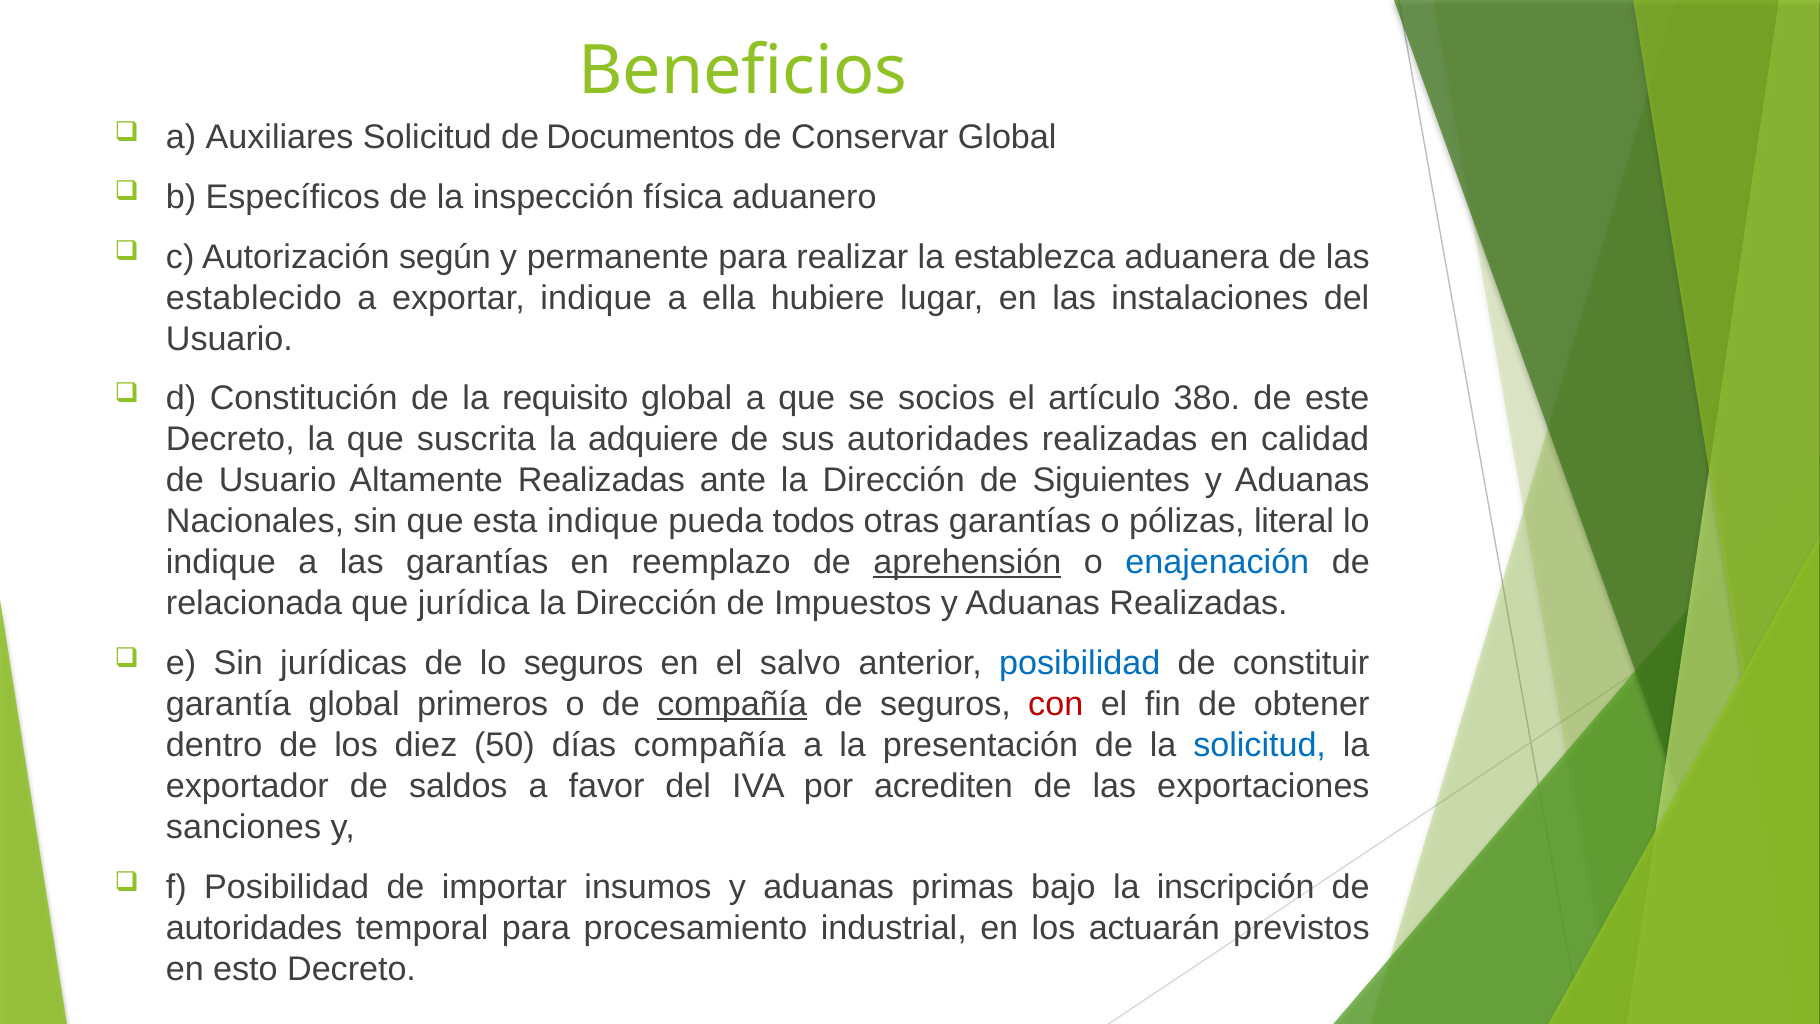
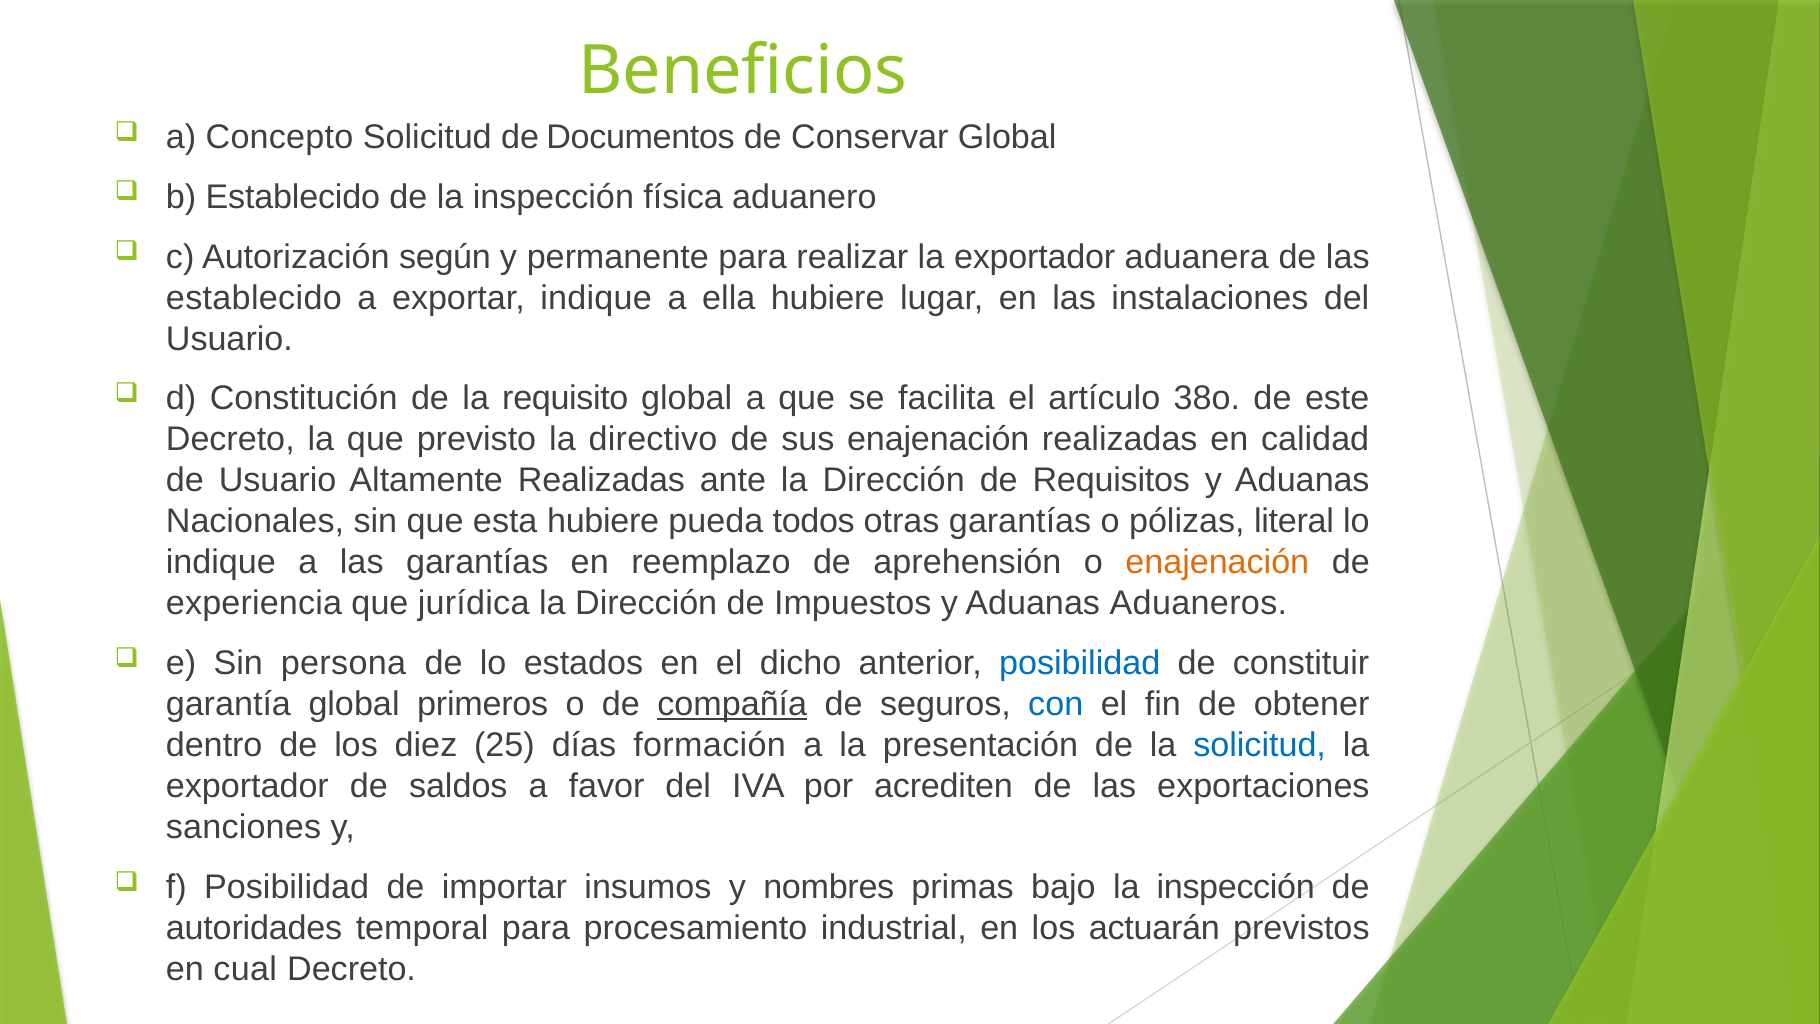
Auxiliares: Auxiliares -> Concepto (279, 137)
b Específicos: Específicos -> Establecido (293, 197)
realizar la establezca: establezca -> exportador (1035, 257)
socios: socios -> facilita (947, 399)
suscrita: suscrita -> previsto (476, 440)
adquiere: adquiere -> directivo (653, 440)
sus autoridades: autoridades -> enajenación (938, 440)
Siguientes: Siguientes -> Requisitos (1111, 481)
esta indique: indique -> hubiere (603, 521)
aprehensión underline: present -> none (967, 562)
enajenación colour: blue -> orange (1217, 562)
relacionada: relacionada -> experiencia (254, 603)
Aduanas Realizadas: Realizadas -> Aduaneros (1198, 603)
jurídicas: jurídicas -> persona (344, 663)
lo seguros: seguros -> estados (583, 663)
salvo: salvo -> dicho (801, 663)
con colour: red -> blue (1056, 704)
50: 50 -> 25 (504, 745)
días compañía: compañía -> formación (710, 745)
insumos y aduanas: aduanas -> nombres (829, 887)
bajo la inscripción: inscripción -> inspección (1236, 887)
esto: esto -> cual (245, 969)
